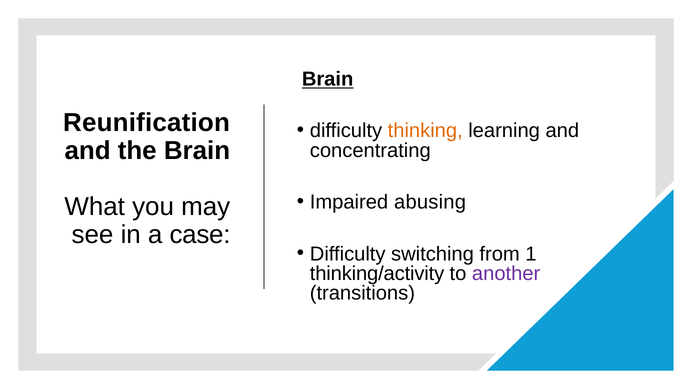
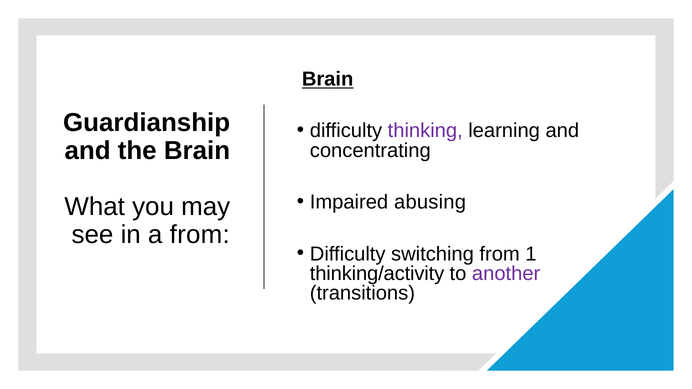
Reunification: Reunification -> Guardianship (147, 123)
thinking colour: orange -> purple (425, 131)
a case: case -> from (200, 235)
